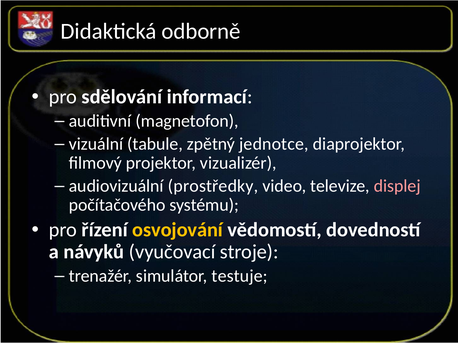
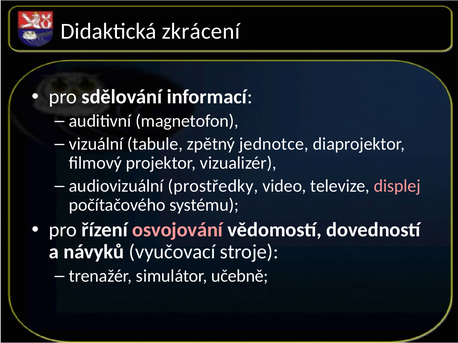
odborně: odborně -> zkrácení (201, 31)
osvojování colour: yellow -> pink (178, 230)
testuje: testuje -> učebně (240, 276)
